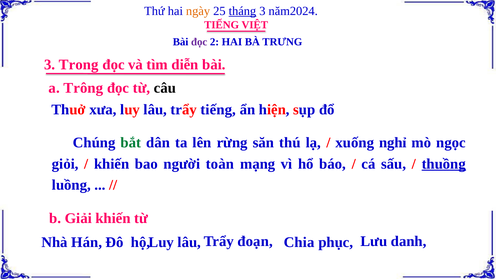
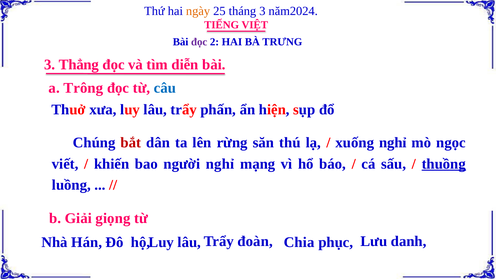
tháng underline: present -> none (242, 11)
Trong: Trong -> Thẳng (79, 65)
câu colour: black -> blue (165, 88)
trẩy tiếng: tiếng -> phấn (218, 109)
bắt colour: green -> red (131, 142)
giỏi: giỏi -> viết (65, 164)
người toàn: toàn -> nghỉ (220, 164)
Giải khiến: khiến -> giọng (113, 218)
đoạn: đoạn -> đoàn (255, 241)
